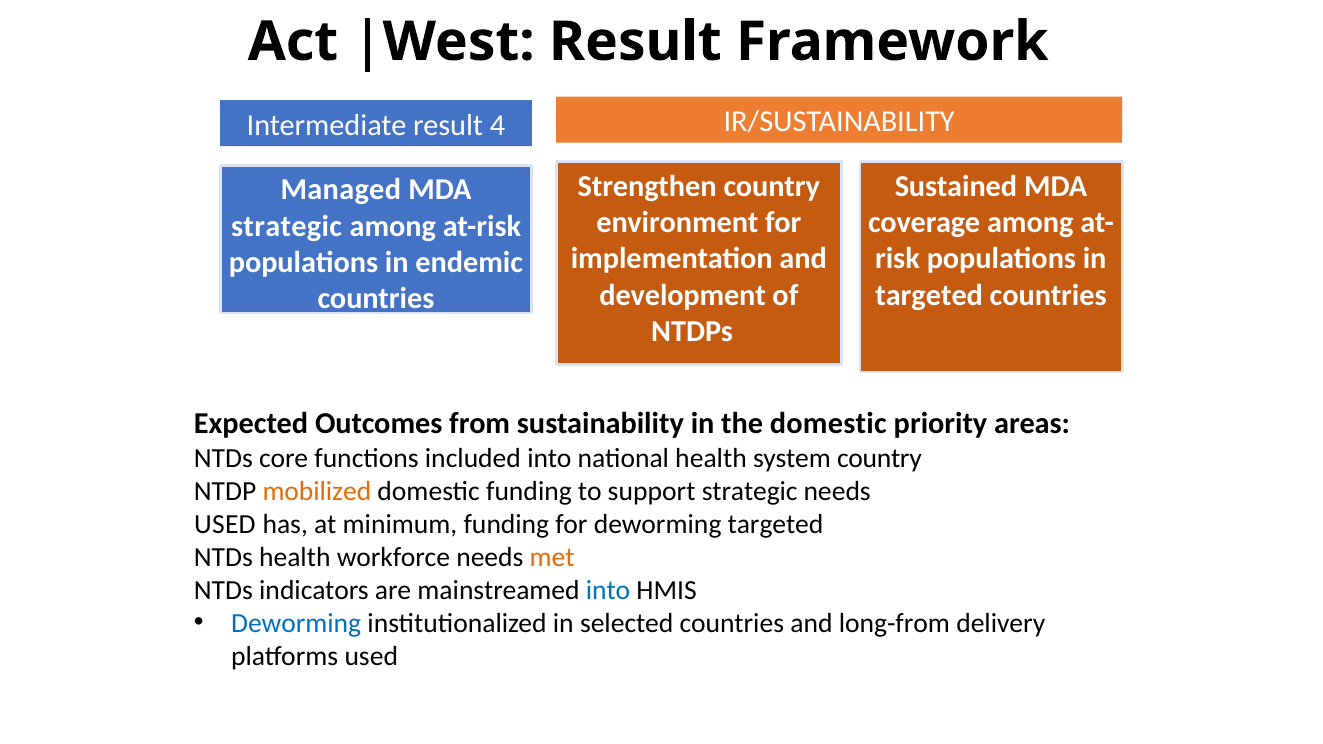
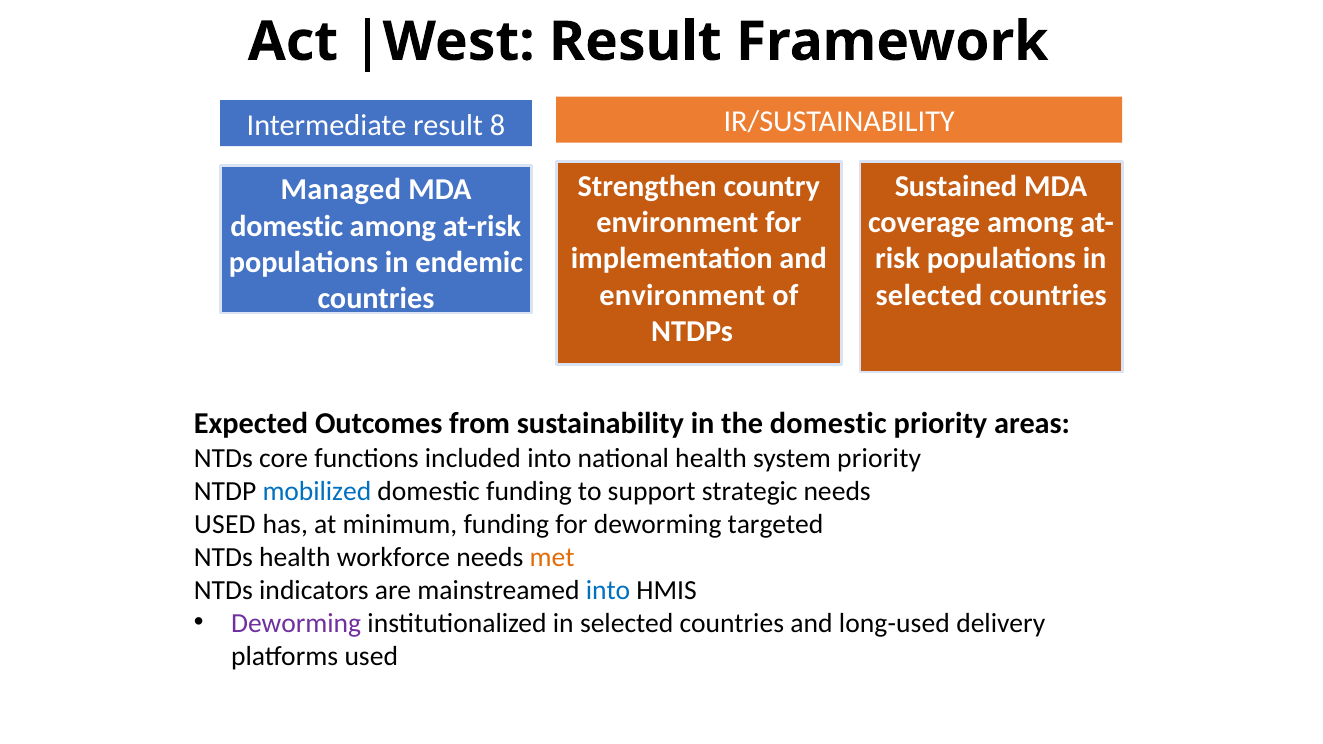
4: 4 -> 8 (498, 125)
strategic: strategic -> domestic (287, 226)
development: development -> environment (682, 295)
targeted: targeted -> selected (929, 295)
system country: country -> priority (879, 458)
mobilized colour: orange -> blue (317, 491)
Deworming colour: blue -> purple (296, 624)
long-from: long-from -> long-used (894, 624)
